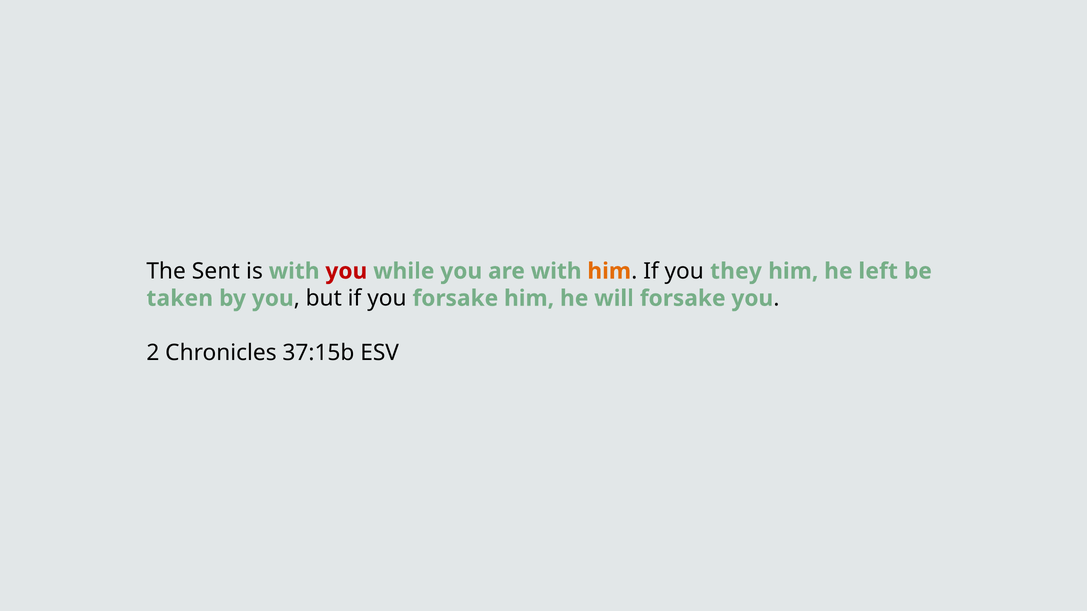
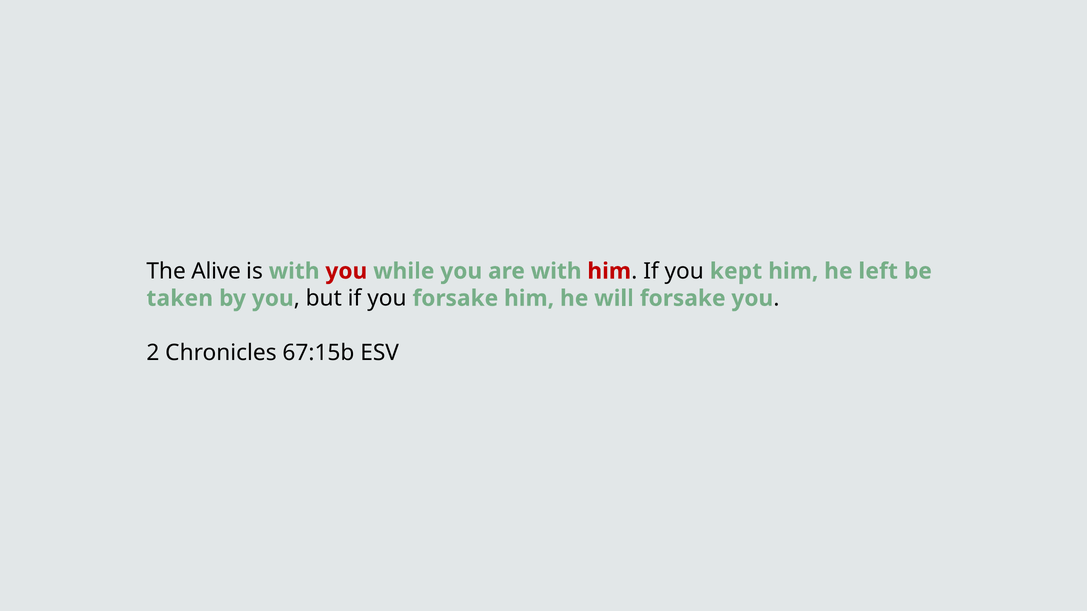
Sent: Sent -> Alive (216, 271)
him colour: orange -> red (609, 271)
they: they -> kept (736, 271)
37:15b: 37:15b -> 67:15b (318, 353)
